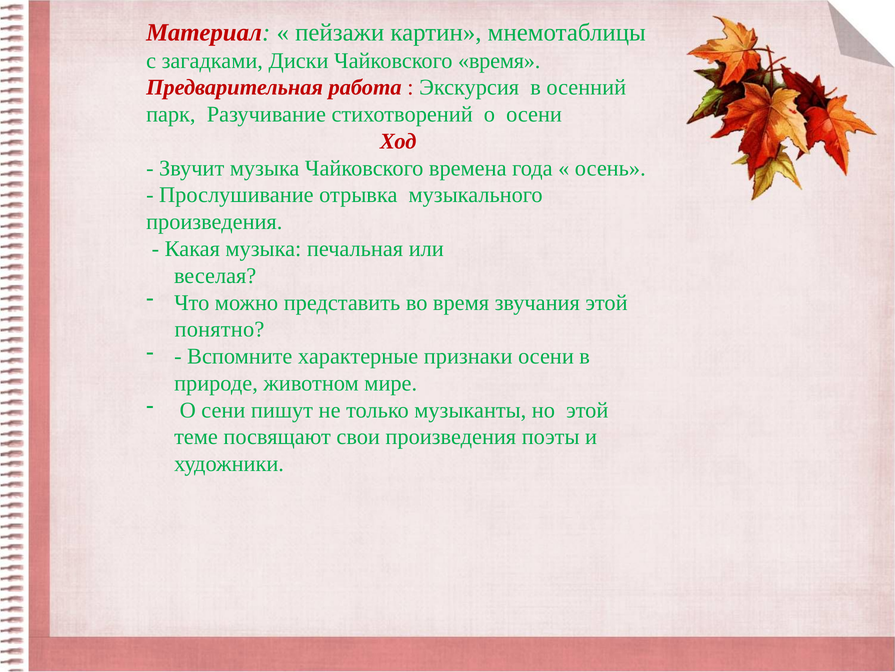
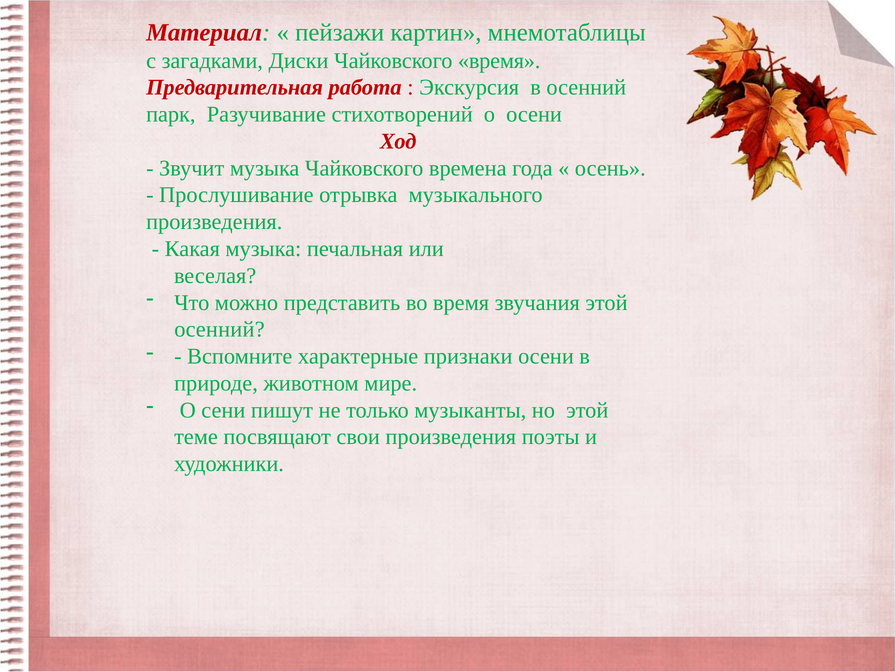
понятно: понятно -> осенний (219, 329)
